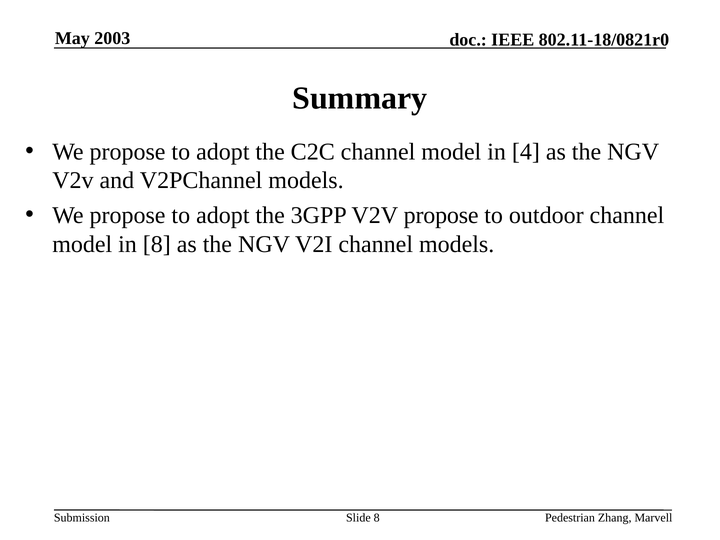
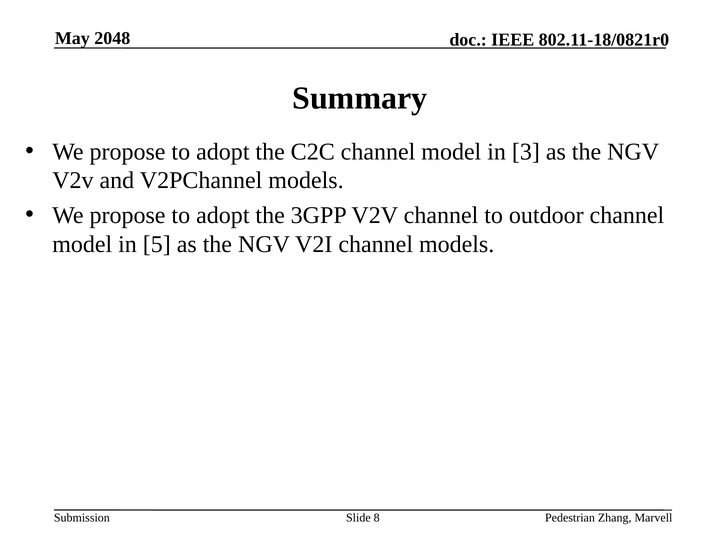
2003: 2003 -> 2048 (112, 38)
4: 4 -> 3 (526, 152)
V2V propose: propose -> channel (441, 215)
in 8: 8 -> 5 (157, 244)
